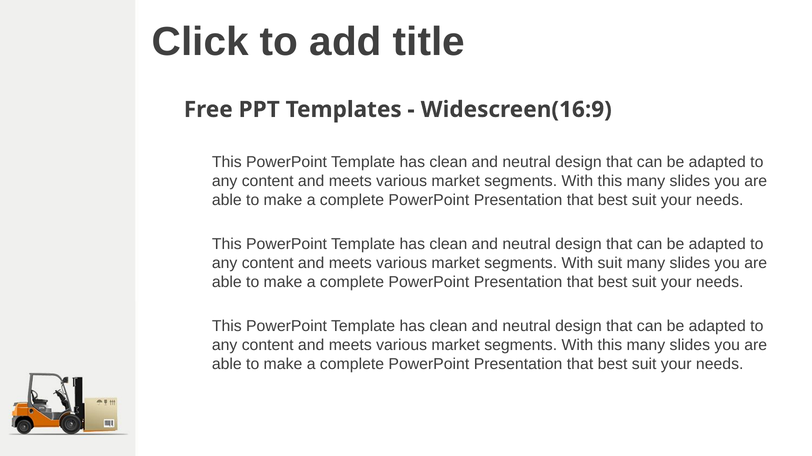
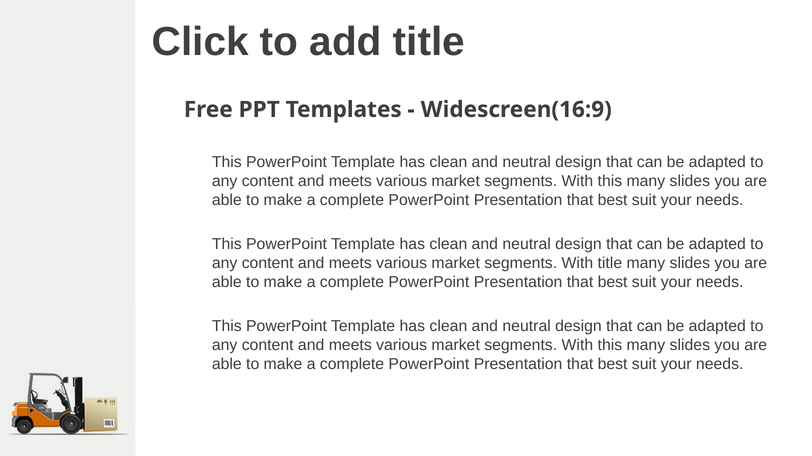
With suit: suit -> title (610, 263)
